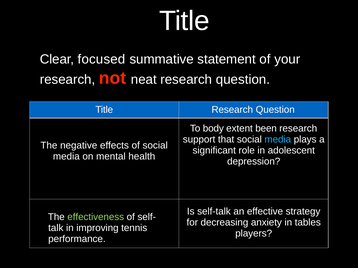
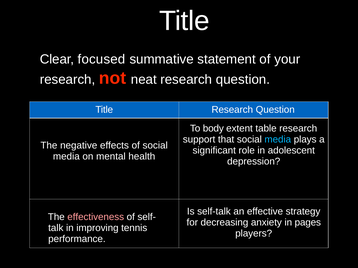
been: been -> table (266, 129)
effectiveness colour: light green -> pink (96, 217)
tables: tables -> pages (308, 223)
